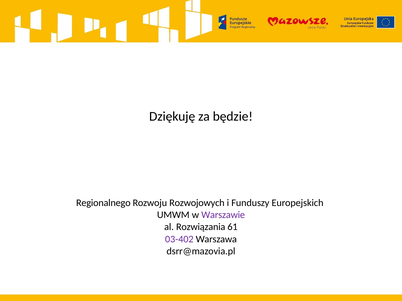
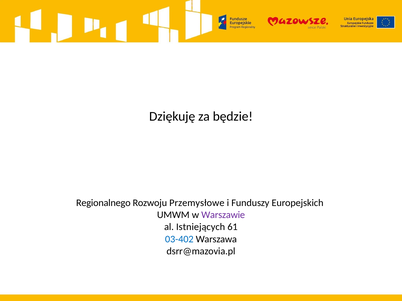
Rozwojowych: Rozwojowych -> Przemysłowe (197, 203)
Rozwiązania: Rozwiązania -> Istniejących (201, 227)
03-402 colour: purple -> blue (179, 239)
